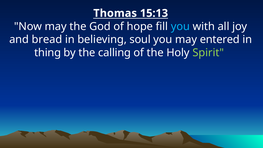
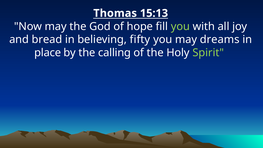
you colour: light blue -> light green (180, 26)
soul: soul -> fifty (140, 40)
entered: entered -> dreams (220, 40)
thing: thing -> place (48, 53)
